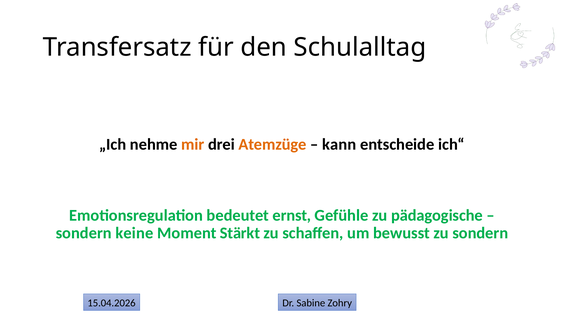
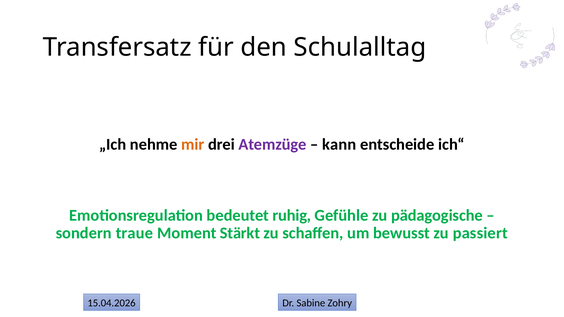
Atemzüge colour: orange -> purple (273, 145)
ernst: ernst -> ruhig (292, 216)
keine: keine -> traue (134, 233)
zu sondern: sondern -> passiert (480, 233)
